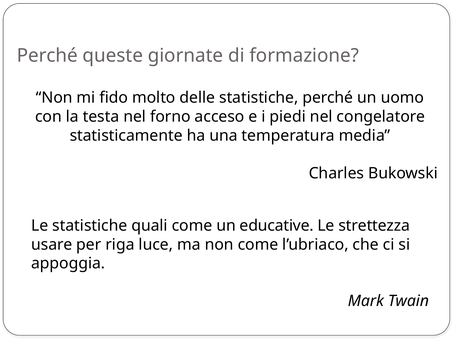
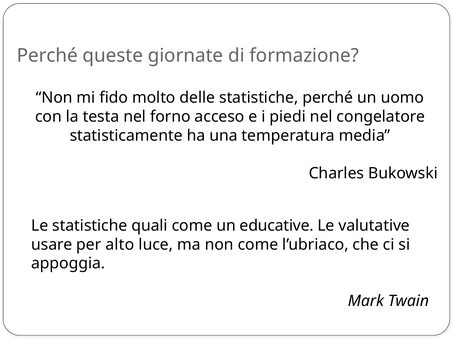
strettezza: strettezza -> valutative (374, 225)
riga: riga -> alto (120, 244)
